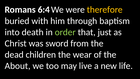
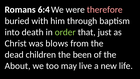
therefore colour: yellow -> pink (105, 10)
sword: sword -> blows (57, 43)
wear: wear -> been (82, 54)
